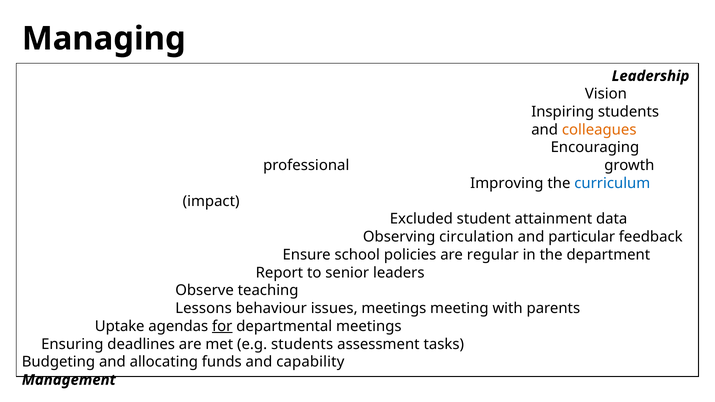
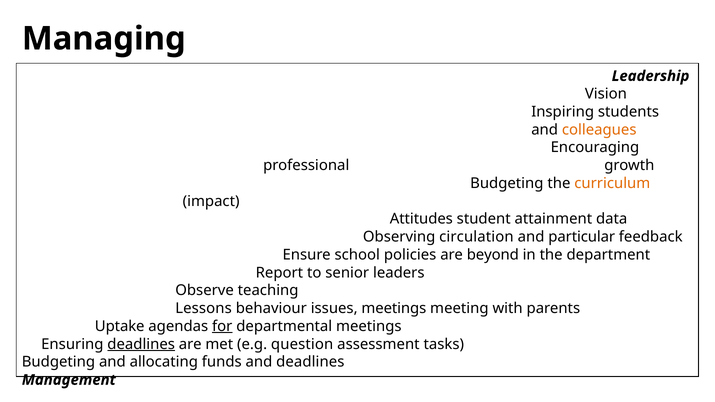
Improving: Improving -> Budgeting (507, 183)
curriculum colour: blue -> orange (612, 183)
Excluded: Excluded -> Attitudes (421, 219)
regular: regular -> beyond (493, 255)
deadlines underline: none -> present (141, 344)
e.g students: students -> question (302, 344)
and capability: capability -> deadlines (310, 362)
